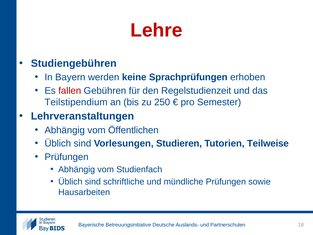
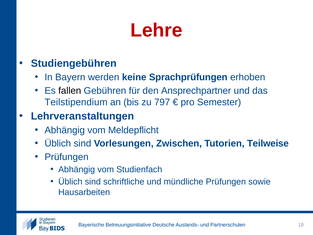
fallen colour: red -> black (70, 91)
Regelstudienzeit: Regelstudienzeit -> Ansprechpartner (196, 91)
250: 250 -> 797 (162, 102)
Öffentlichen: Öffentlichen -> Meldepflicht (133, 130)
Studieren: Studieren -> Zwischen (179, 143)
